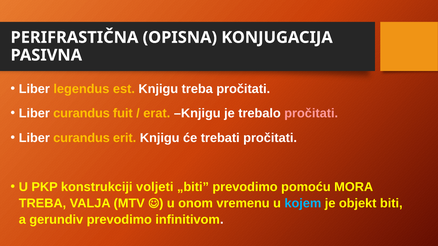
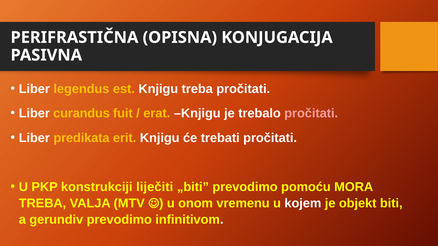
curandus: curandus -> predikata (81, 138)
voljeti: voljeti -> liječiti (155, 187)
kojem colour: light blue -> white (303, 204)
